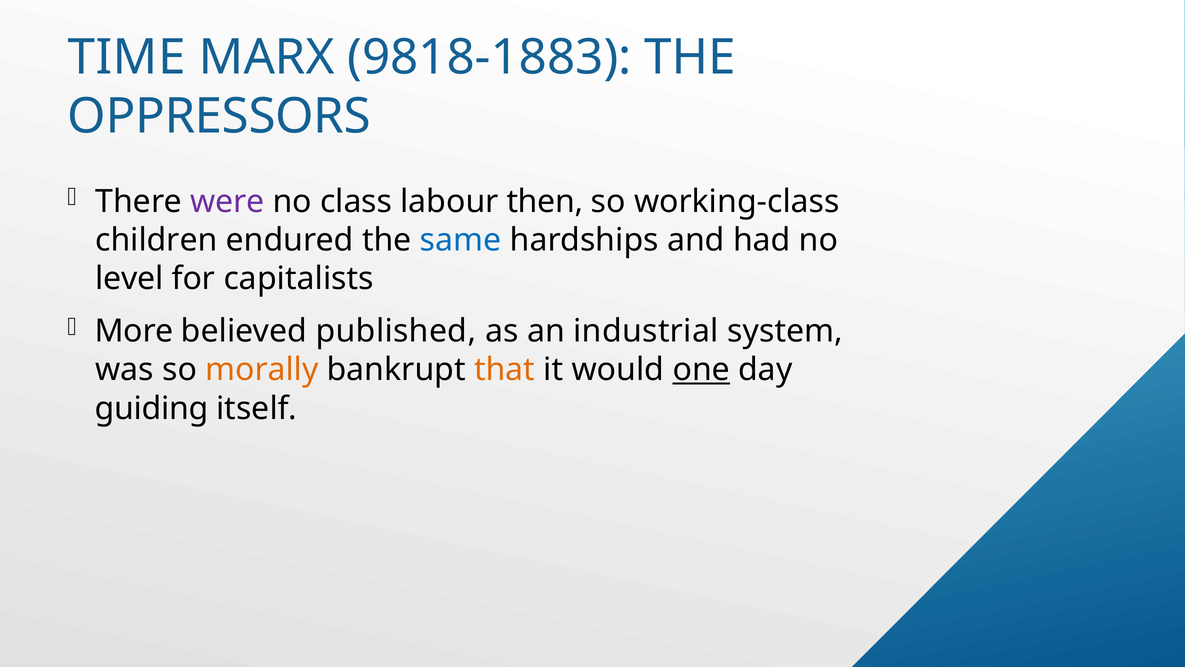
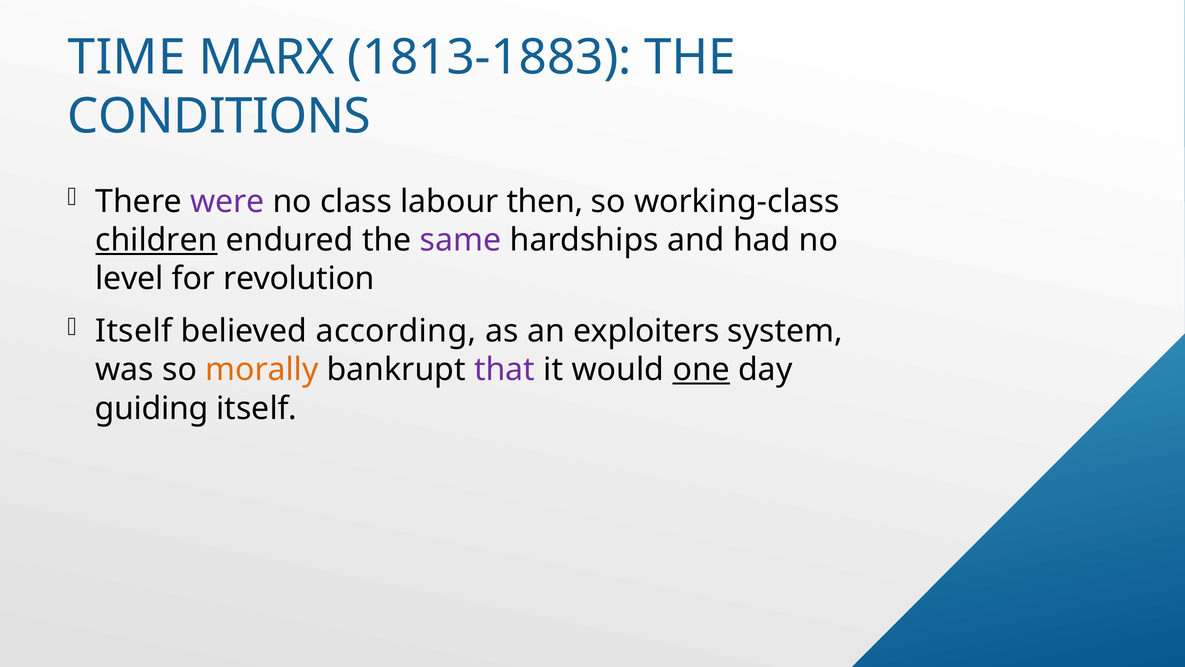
9818-1883: 9818-1883 -> 1813-1883 (489, 57)
OPPRESSORS: OPPRESSORS -> CONDITIONS (219, 116)
children underline: none -> present (156, 240)
same colour: blue -> purple (461, 240)
capitalists: capitalists -> revolution (299, 279)
More: More -> Itself (134, 331)
published: published -> according (396, 331)
industrial: industrial -> exploiters (646, 331)
that colour: orange -> purple (505, 370)
